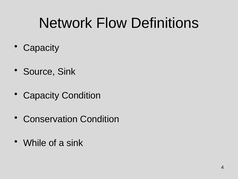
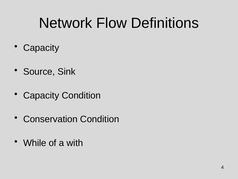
a sink: sink -> with (75, 143)
